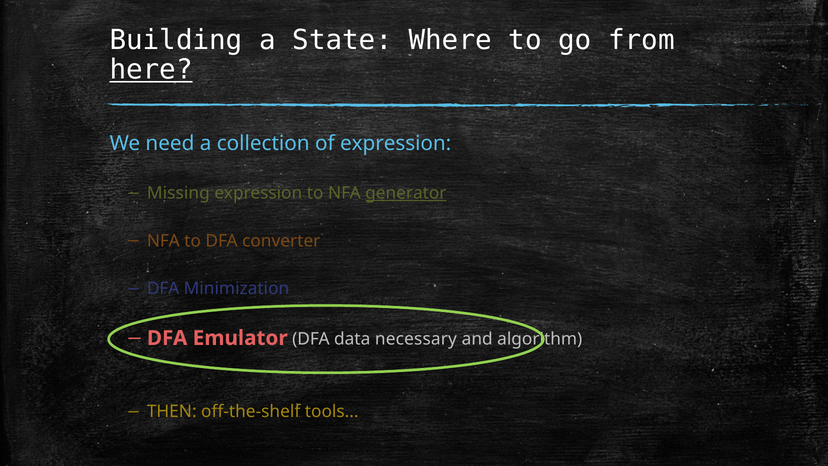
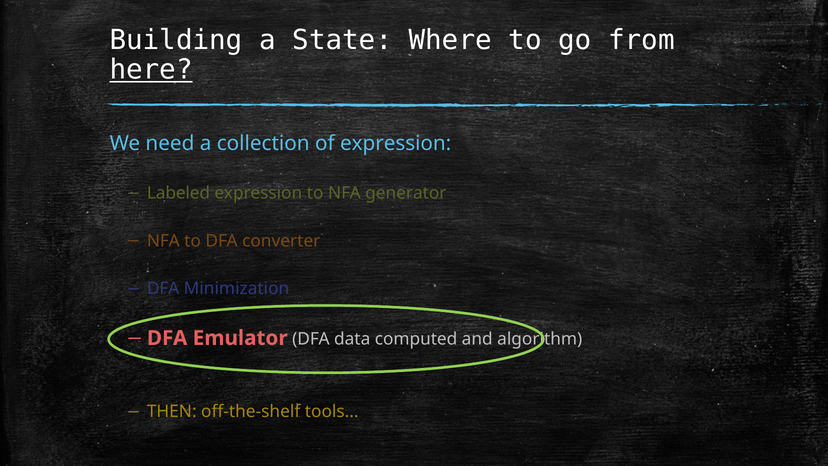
Missing: Missing -> Labeled (178, 193)
generator underline: present -> none (406, 193)
necessary: necessary -> computed (416, 339)
